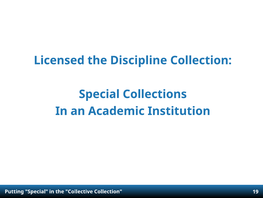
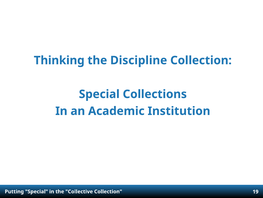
Licensed: Licensed -> Thinking (59, 60)
